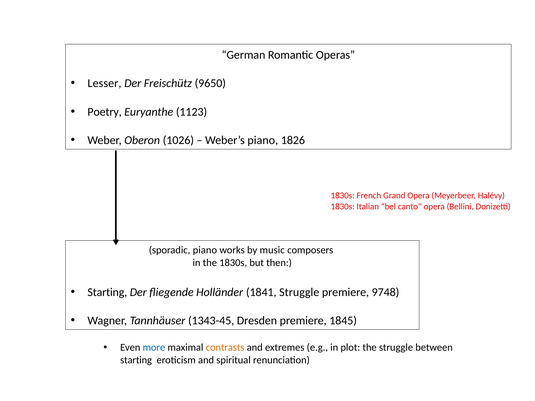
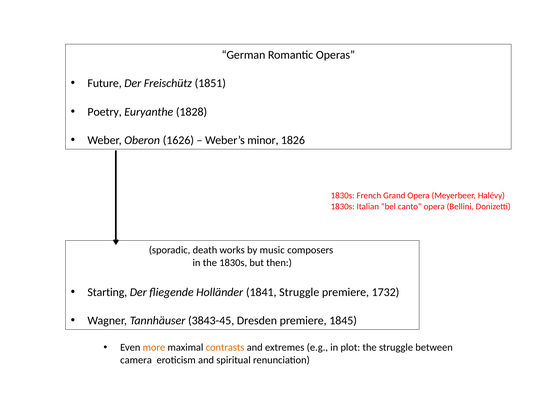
Lesser: Lesser -> Future (105, 83)
9650: 9650 -> 1851 (210, 83)
1123: 1123 -> 1828 (192, 112)
1026: 1026 -> 1626 (178, 140)
Weber’s piano: piano -> minor (263, 140)
sporadic piano: piano -> death (205, 250)
9748: 9748 -> 1732 (385, 292)
1343-45: 1343-45 -> 3843-45 (211, 321)
more colour: blue -> orange (154, 348)
starting: starting -> camera (136, 360)
